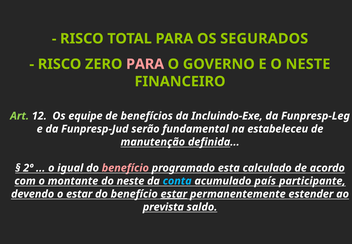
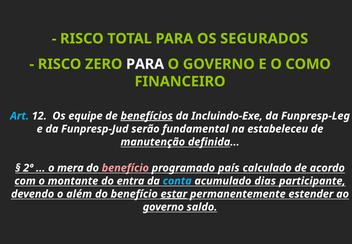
PARA colour: pink -> white (145, 64)
O NESTE: NESTE -> COMO (308, 64)
Art colour: light green -> light blue (20, 116)
benefícios underline: none -> present (147, 116)
igual: igual -> mera (70, 168)
esta: esta -> país (229, 168)
do neste: neste -> entra (131, 181)
país: país -> dias (265, 181)
o estar: estar -> além (79, 194)
prevista: prevista -> governo (163, 207)
